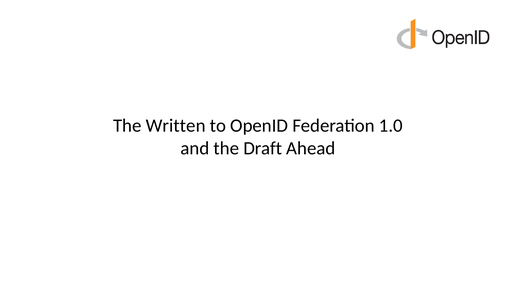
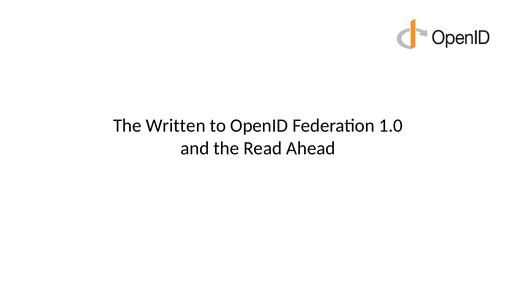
Draft: Draft -> Read (263, 148)
